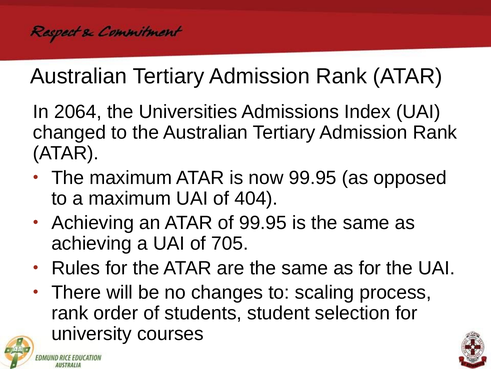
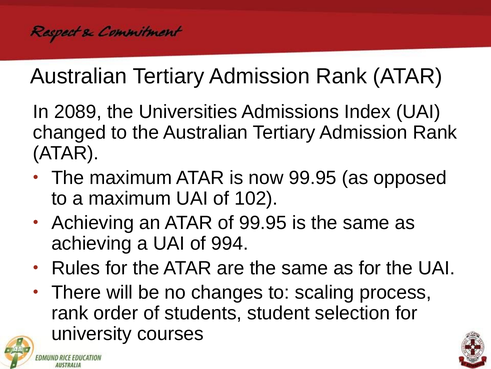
2064: 2064 -> 2089 (78, 112)
404: 404 -> 102 (256, 198)
705: 705 -> 994 (230, 243)
